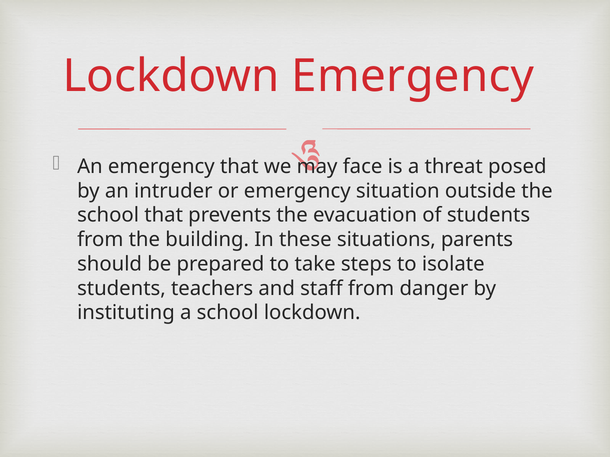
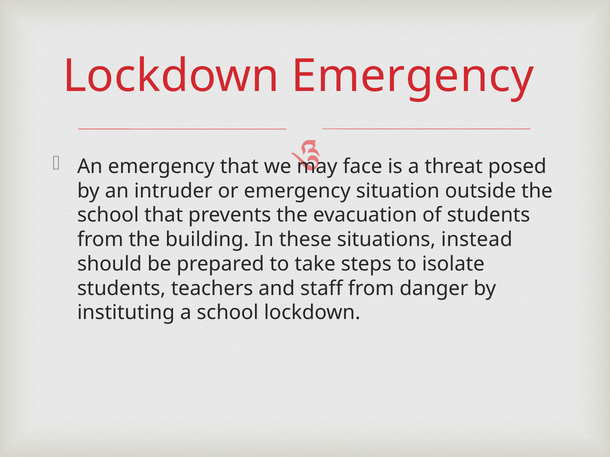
parents: parents -> instead (477, 240)
